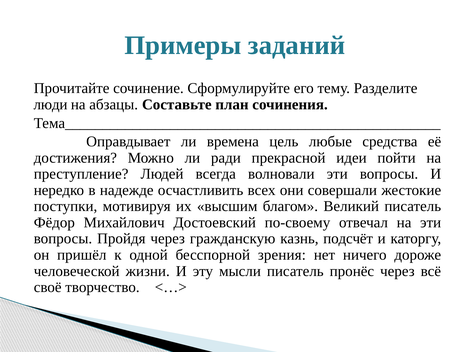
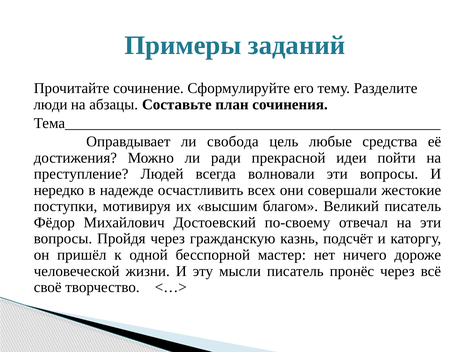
времена: времена -> свобода (233, 142)
зрения: зрения -> мастер (282, 255)
